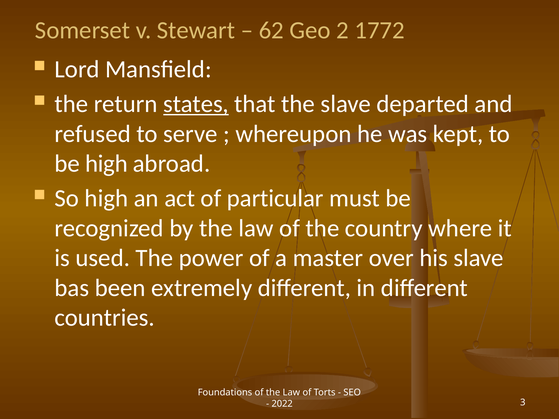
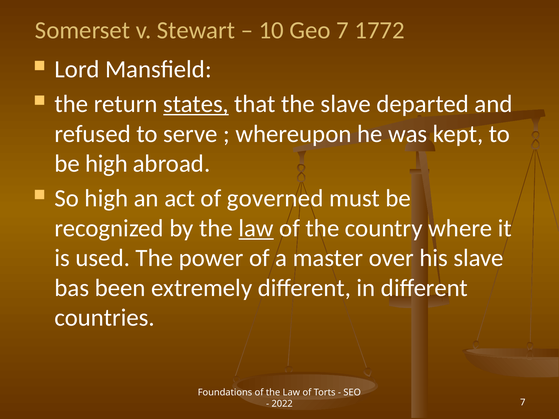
62: 62 -> 10 (271, 30)
Geo 2: 2 -> 7 (343, 30)
particular: particular -> governed (275, 199)
law underline: none -> present (256, 228)
2022 3: 3 -> 7 (523, 403)
